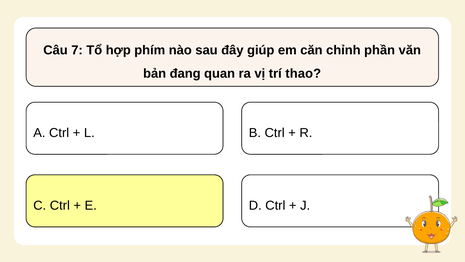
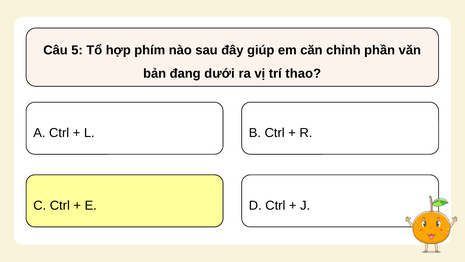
7: 7 -> 5 (77, 50)
quan: quan -> dưới (220, 73)
